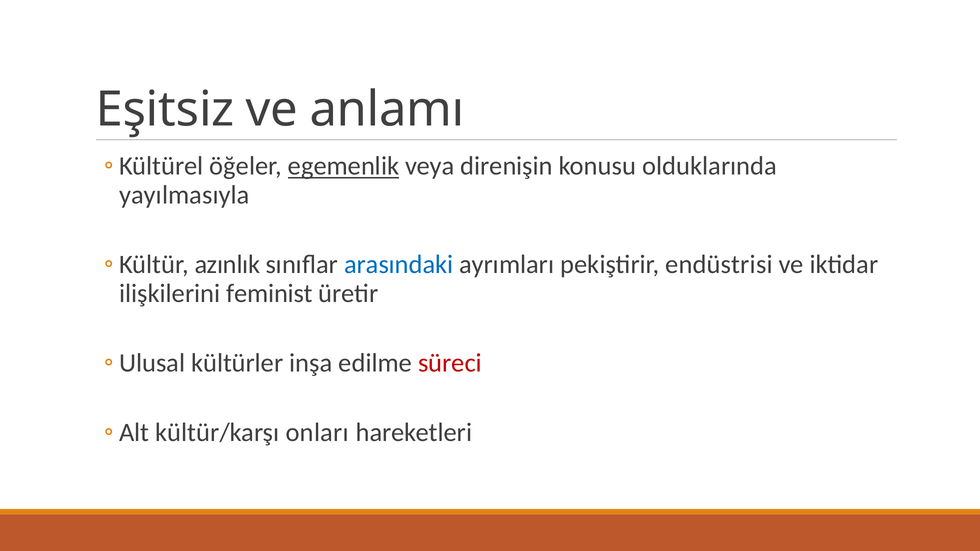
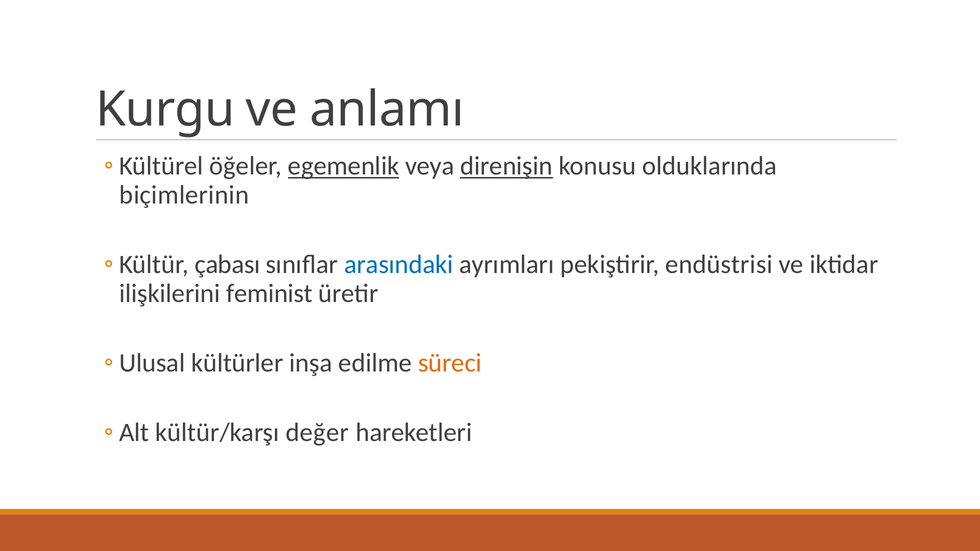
Eşitsiz: Eşitsiz -> Kurgu (165, 110)
direnişin underline: none -> present (507, 166)
yayılmasıyla: yayılmasıyla -> biçimlerinin (184, 195)
azınlık: azınlık -> çabası (227, 265)
süreci colour: red -> orange (450, 363)
onları: onları -> değer (317, 433)
